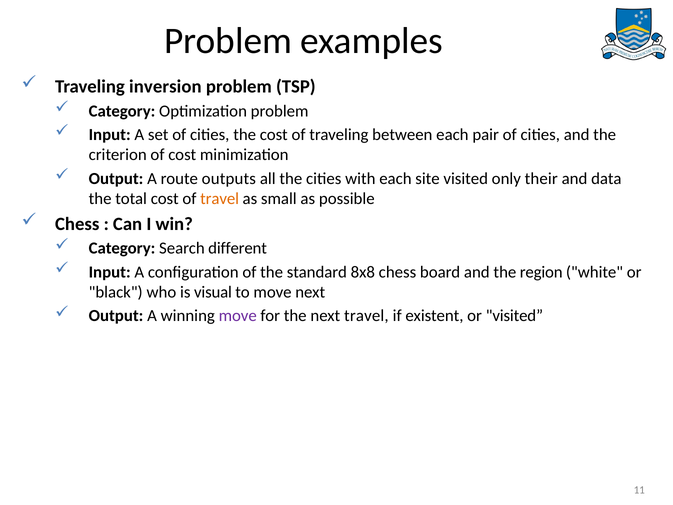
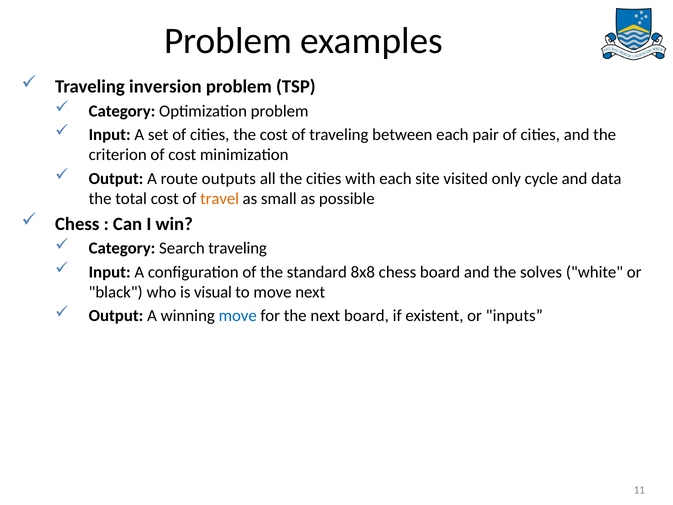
their: their -> cycle (541, 178)
Search different: different -> traveling (238, 248)
region: region -> solves (541, 272)
move colour: purple -> blue (238, 316)
next travel: travel -> board (366, 316)
or visited: visited -> inputs (514, 316)
